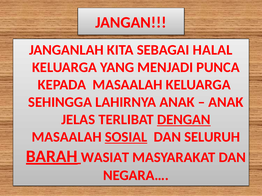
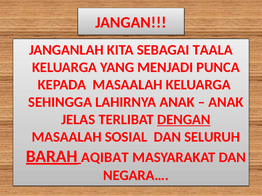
HALAL: HALAL -> TAALA (213, 50)
SOSIAL underline: present -> none (126, 137)
WASIAT: WASIAT -> AQIBAT (105, 158)
